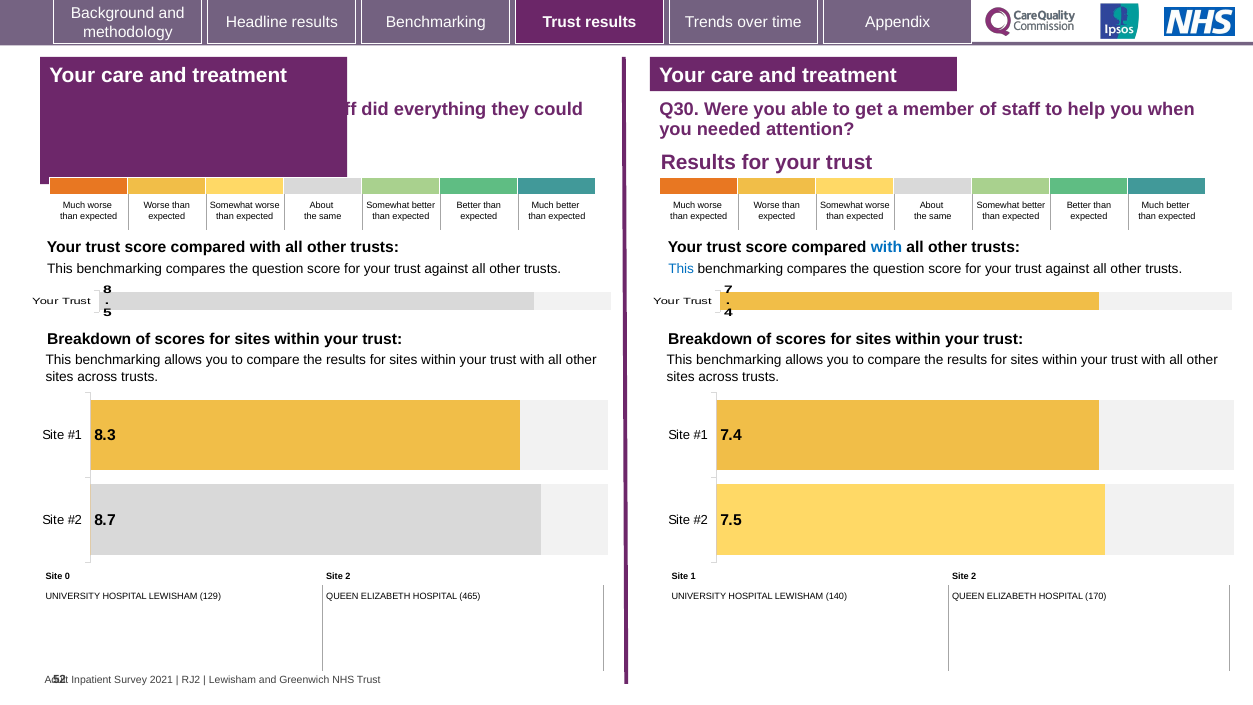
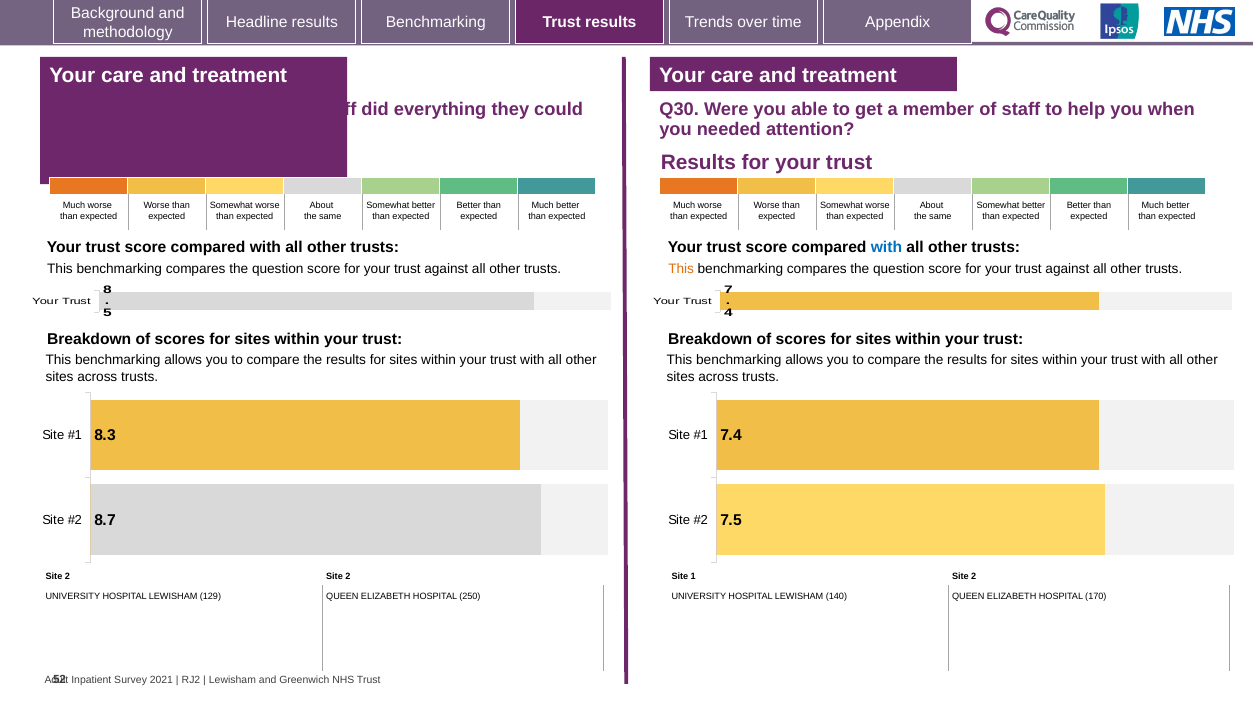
This colour: blue -> orange (681, 269)
0: 0 -> 2 (67, 576)
465: 465 -> 250 (470, 597)
